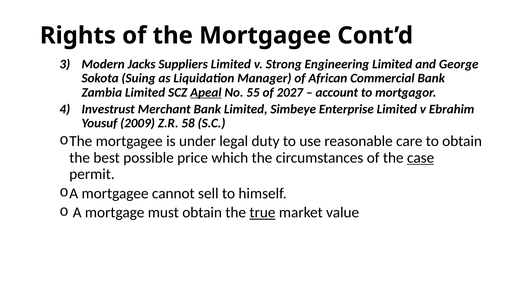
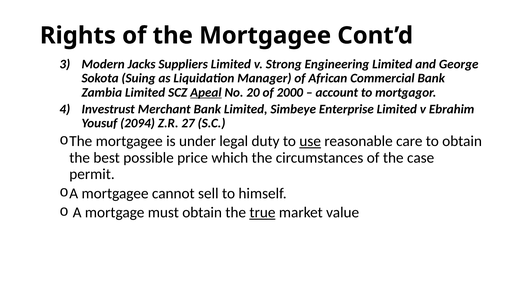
55: 55 -> 20 (253, 92)
2027: 2027 -> 2000 (290, 92)
2009: 2009 -> 2094 (138, 123)
58: 58 -> 27 (188, 123)
use underline: none -> present (310, 141)
case underline: present -> none (421, 158)
